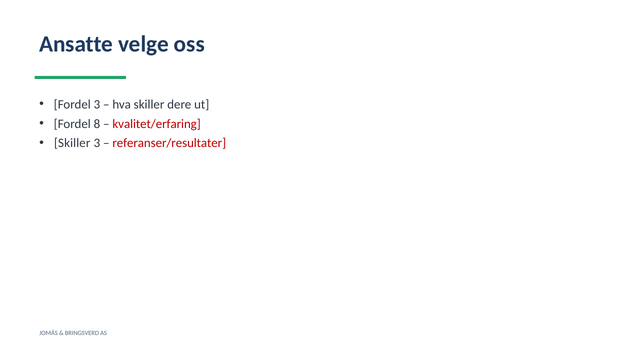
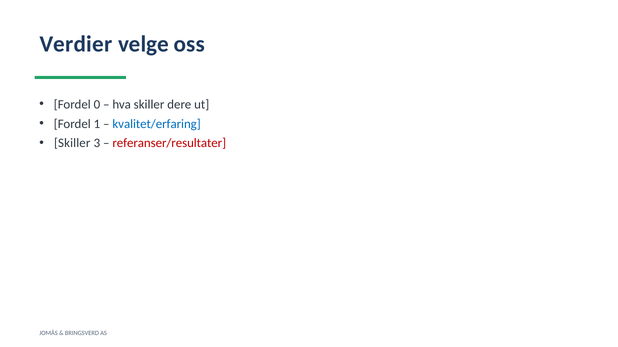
Ansatte: Ansatte -> Verdier (76, 44)
Fordel 3: 3 -> 0 (97, 105)
8: 8 -> 1 (97, 124)
kvalitet/erfaring colour: red -> blue (157, 124)
